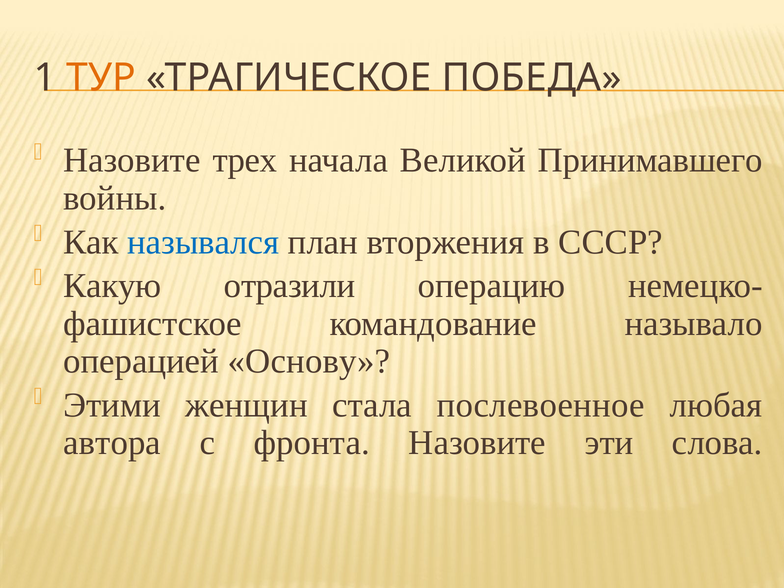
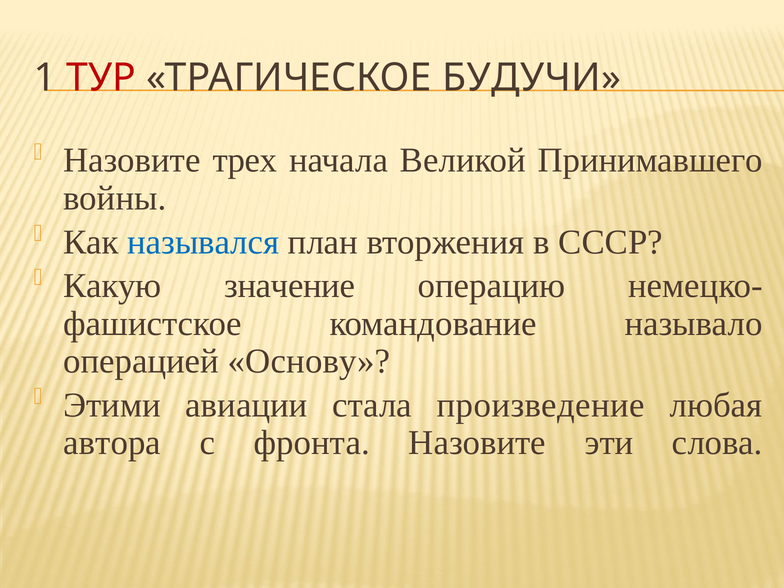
ТУР colour: orange -> red (101, 78)
ПОБЕДА: ПОБЕДА -> БУДУЧИ (532, 78)
отразили: отразили -> значение (290, 286)
женщин: женщин -> авиации (246, 405)
послевоенное: послевоенное -> произведение (541, 405)
